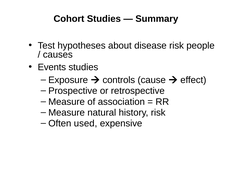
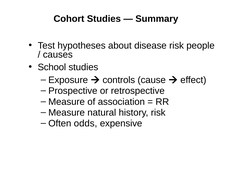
Events: Events -> School (52, 67)
used: used -> odds (86, 124)
